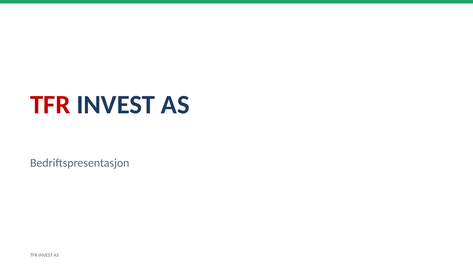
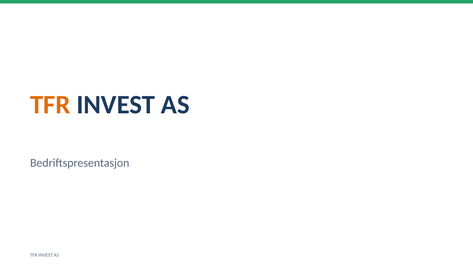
TFR colour: red -> orange (50, 105)
